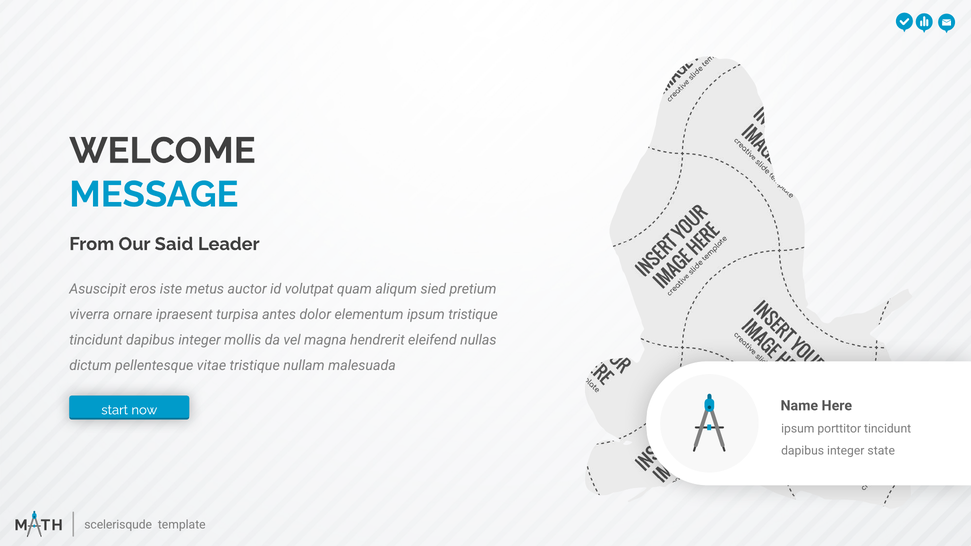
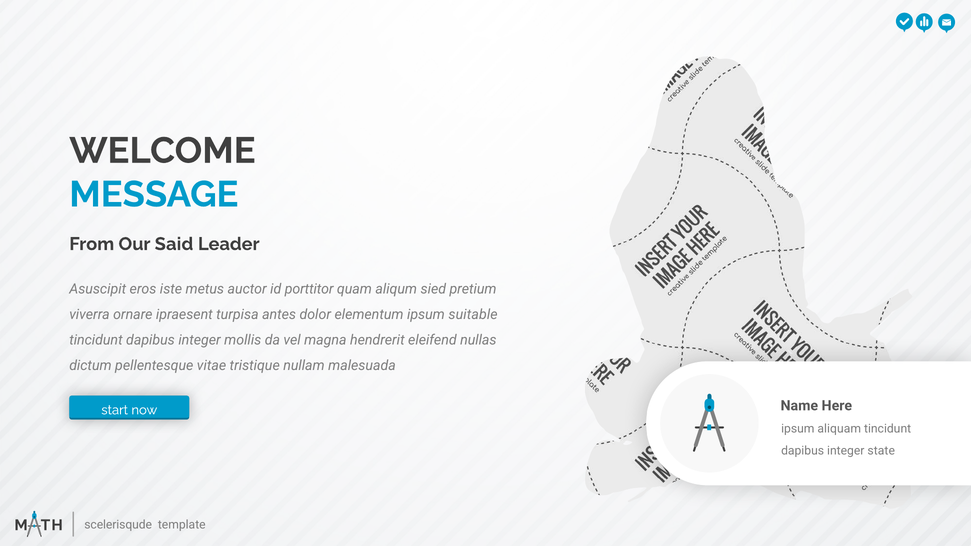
volutpat: volutpat -> porttitor (309, 289)
ipsum tristique: tristique -> suitable (473, 315)
porttitor: porttitor -> aliquam (839, 429)
